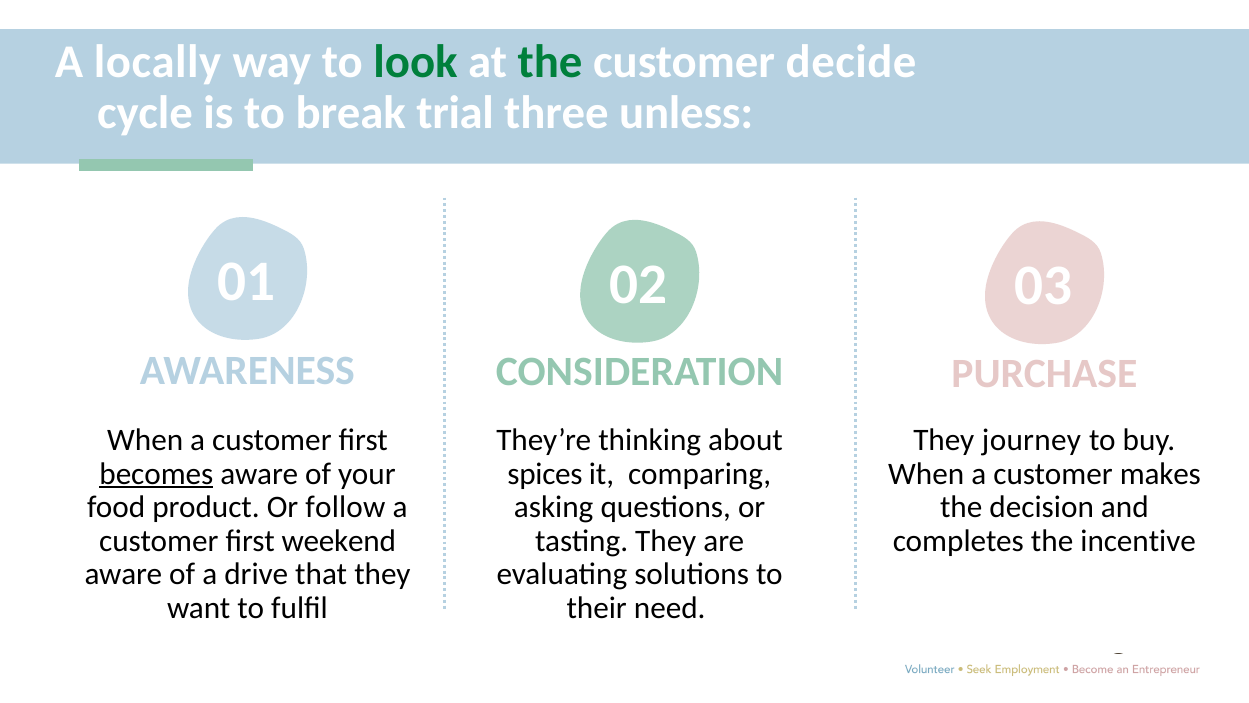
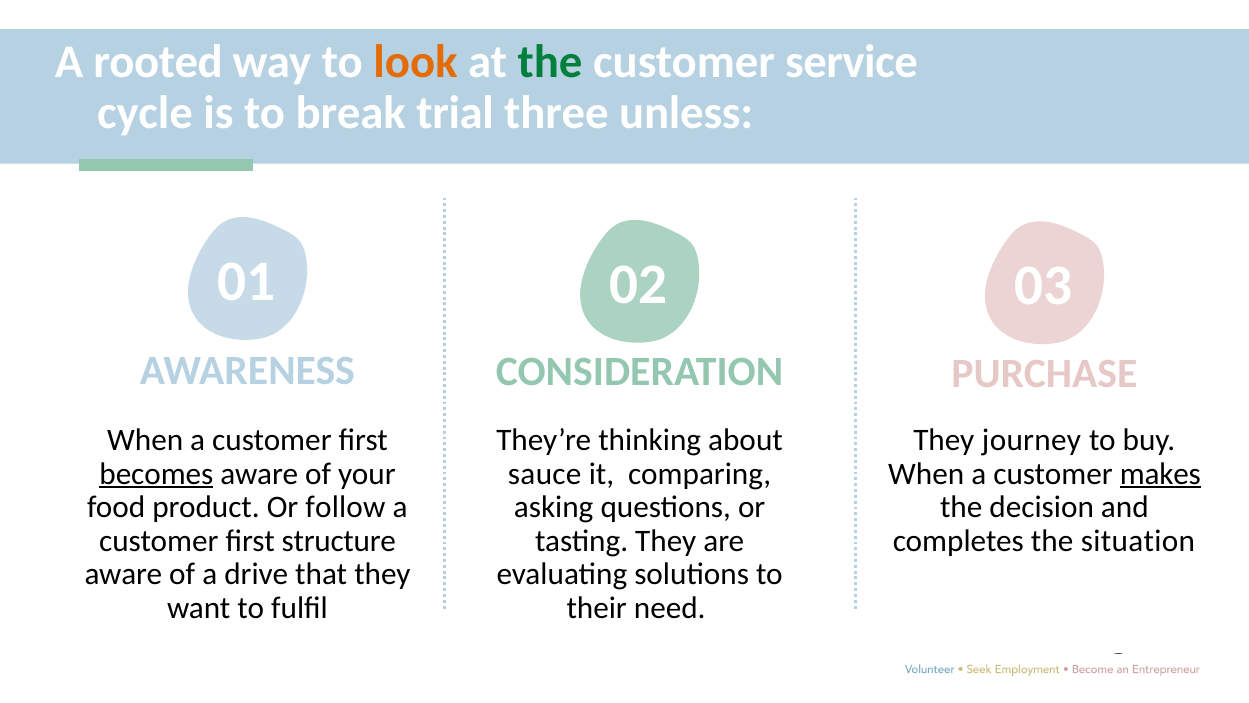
locally: locally -> rooted (158, 62)
look colour: green -> orange (416, 62)
decide: decide -> service (852, 62)
spices: spices -> sauce (545, 473)
makes underline: none -> present (1160, 473)
weekend: weekend -> structure (339, 541)
incentive: incentive -> situation (1138, 541)
